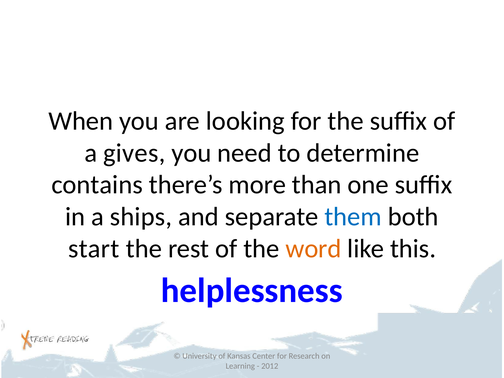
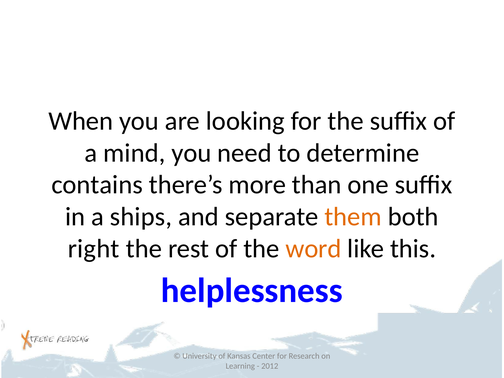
gives: gives -> mind (134, 153)
them colour: blue -> orange (353, 217)
start: start -> right (94, 249)
